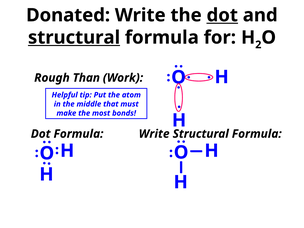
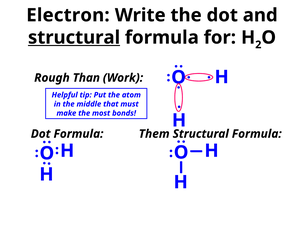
Donated: Donated -> Electron (68, 15)
dot underline: present -> none (222, 15)
Formula Write: Write -> Them (154, 134)
